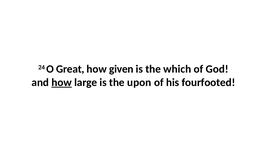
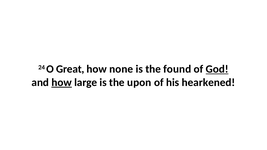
given: given -> none (121, 69)
which: which -> found (177, 69)
God underline: none -> present (217, 69)
fourfooted: fourfooted -> hearkened (208, 83)
